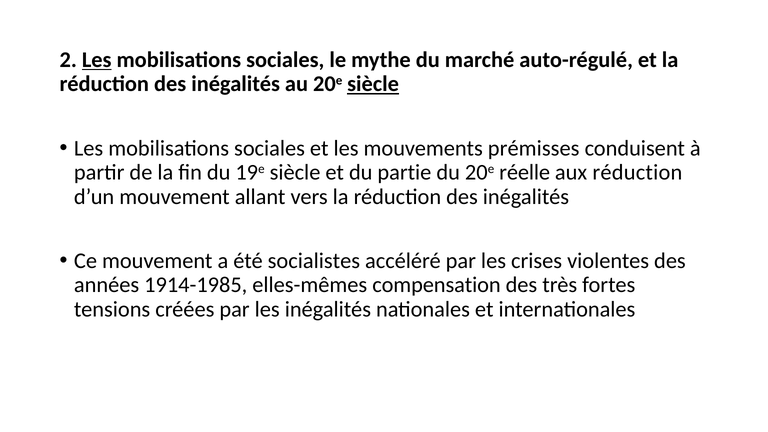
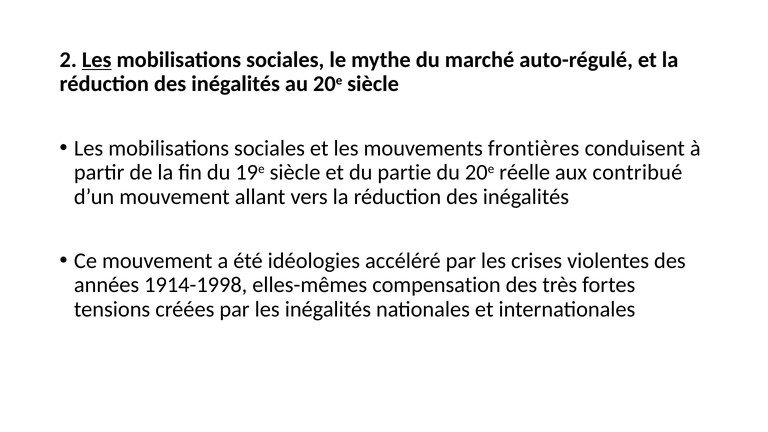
siècle underline: present -> none (373, 84)
prémisses: prémisses -> frontières (534, 148)
aux réduction: réduction -> contribué (637, 172)
socialistes: socialistes -> idéologies (314, 261)
1914-1985: 1914-1985 -> 1914-1998 (196, 285)
